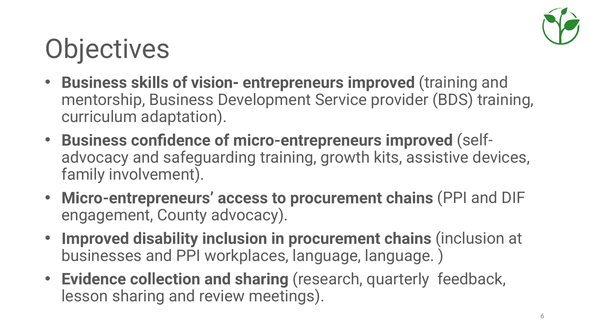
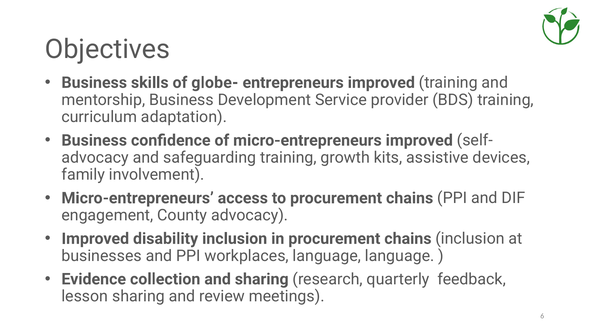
vision-: vision- -> globe- (215, 83)
